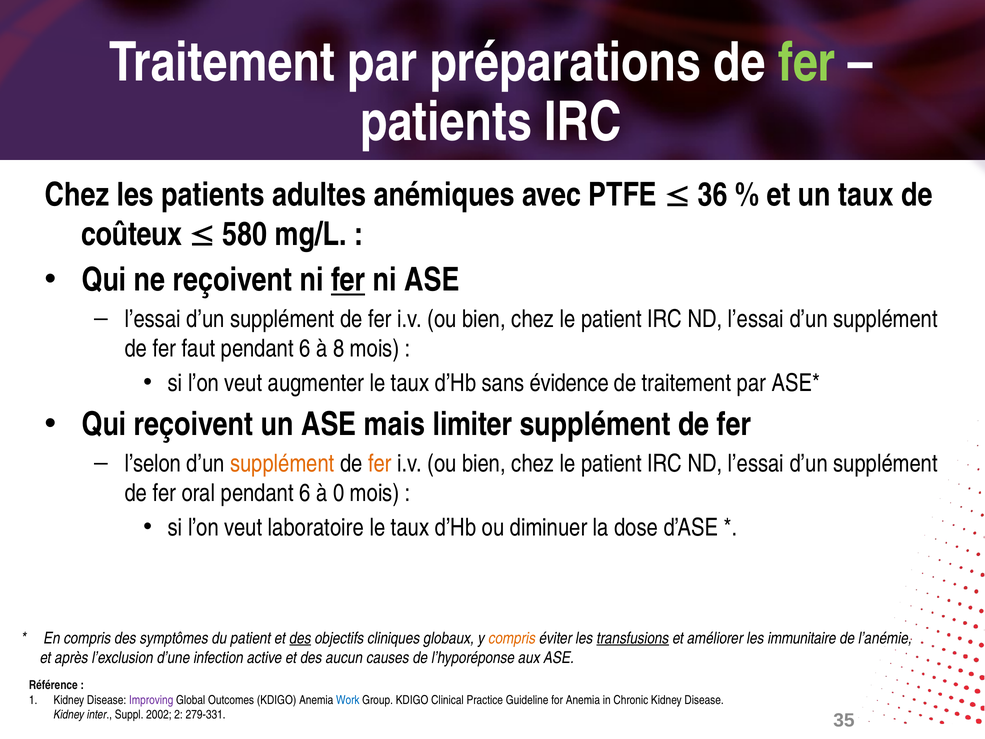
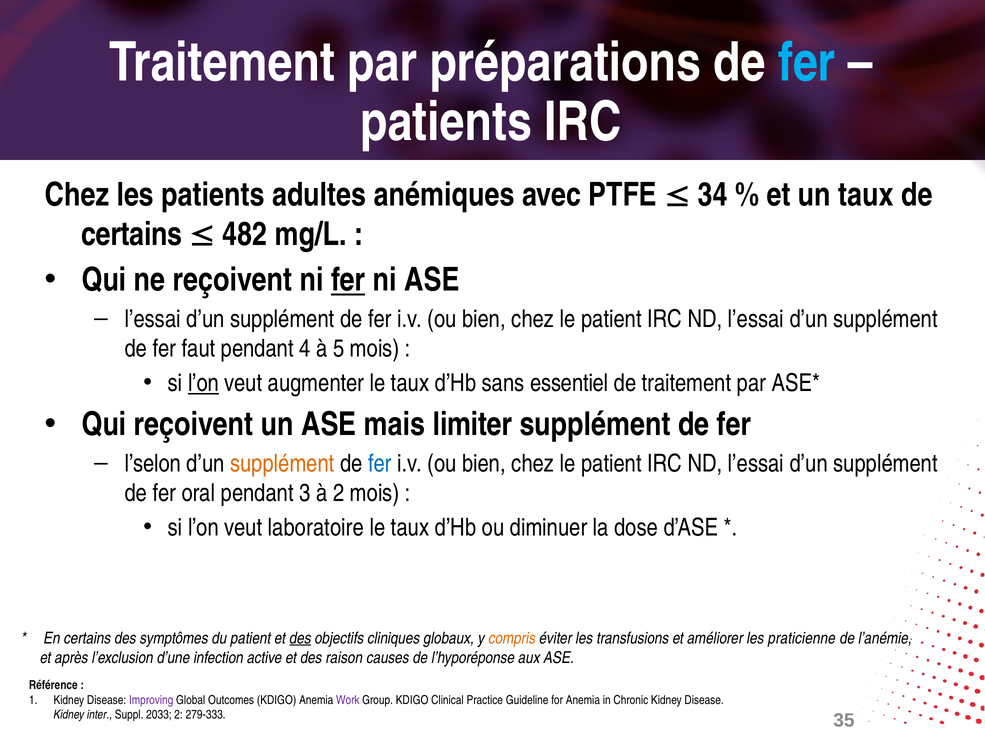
fer colour: light green -> light blue (807, 63)
36: 36 -> 34 (713, 195)
coûteux: coûteux -> certains (132, 234)
580: 580 -> 482 (245, 234)
6: 6 -> 4 (305, 348)
8: 8 -> 5 (339, 348)
l’on underline: none -> present (203, 383)
évidence: évidence -> essentiel (569, 383)
fer colour: orange -> blue (380, 463)
oral pendant 6: 6 -> 3 (305, 493)
à 0: 0 -> 2 (339, 493)
En compris: compris -> certains (87, 638)
transfusions underline: present -> none (633, 638)
immunitaire: immunitaire -> praticienne (802, 638)
aucun: aucun -> raison (344, 658)
Work colour: blue -> purple (348, 700)
2002: 2002 -> 2033 (159, 715)
279-331: 279-331 -> 279-333 (206, 715)
